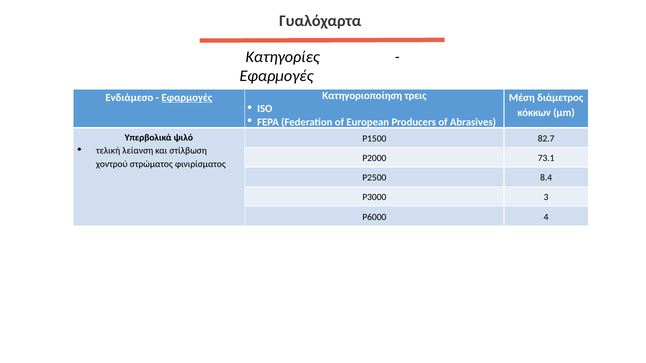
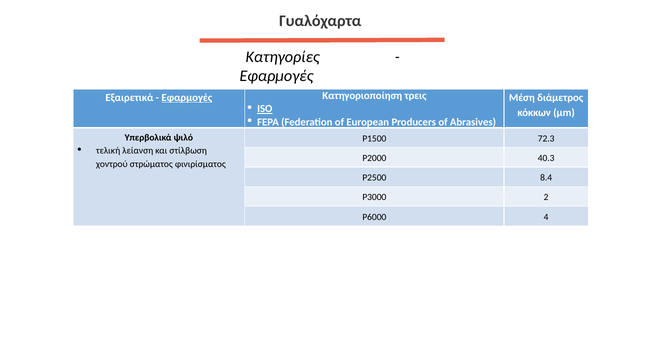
Ενδιάμεσο: Ενδιάμεσο -> Εξαιρετικά (129, 98)
ISO underline: none -> present (265, 109)
82.7: 82.7 -> 72.3 (546, 139)
73.1: 73.1 -> 40.3 (546, 158)
3: 3 -> 2 (546, 198)
